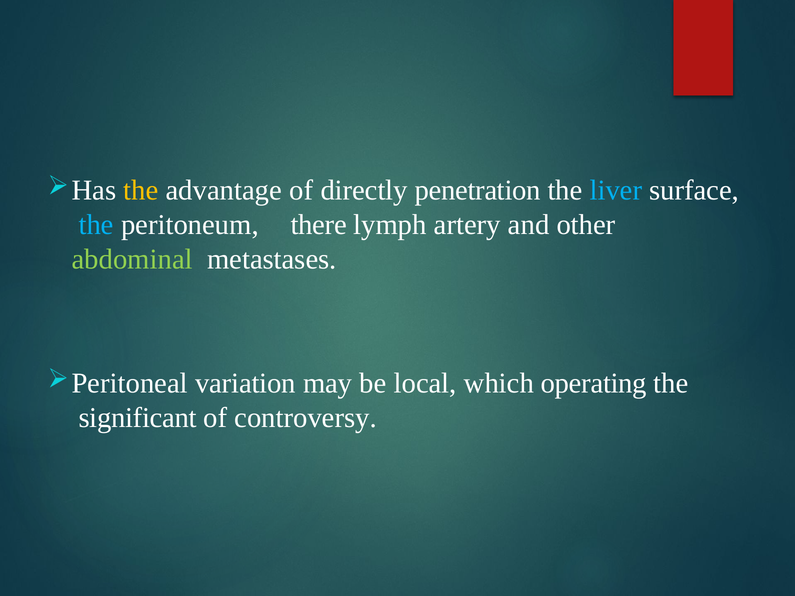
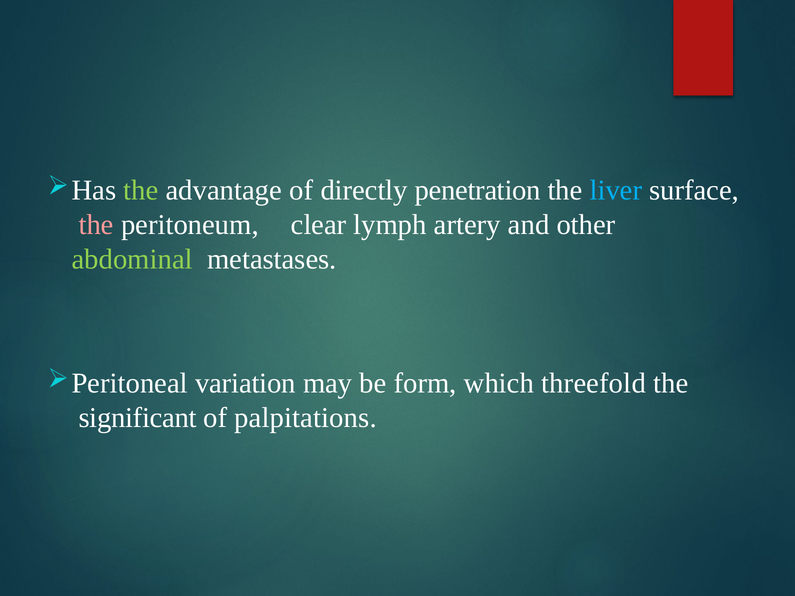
the colour: yellow -> light green (141, 190)
the colour: light blue -> pink (96, 225)
there: there -> clear (319, 225)
local: local -> form (425, 383)
operating: operating -> threefold (594, 383)
controversy: controversy -> palpitations (306, 418)
